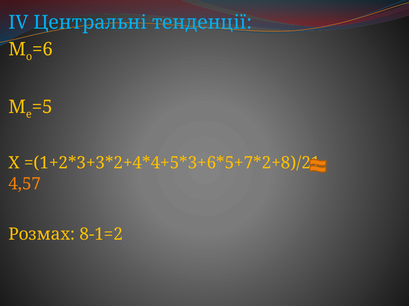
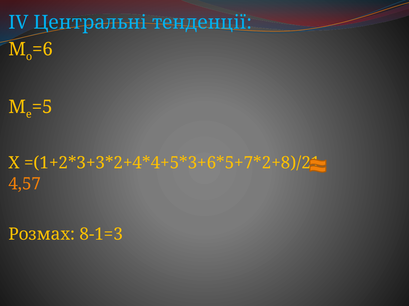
8-1=2: 8-1=2 -> 8-1=3 (101, 235)
